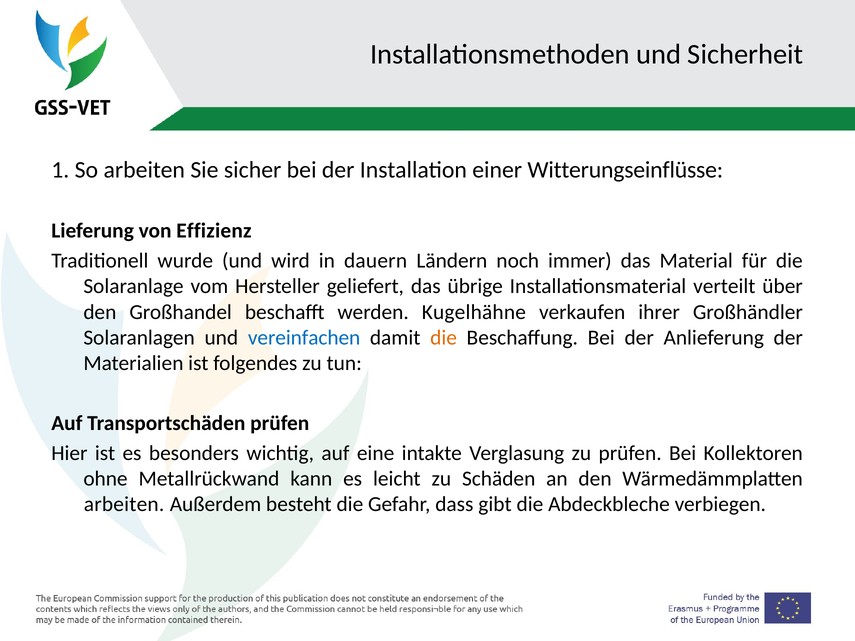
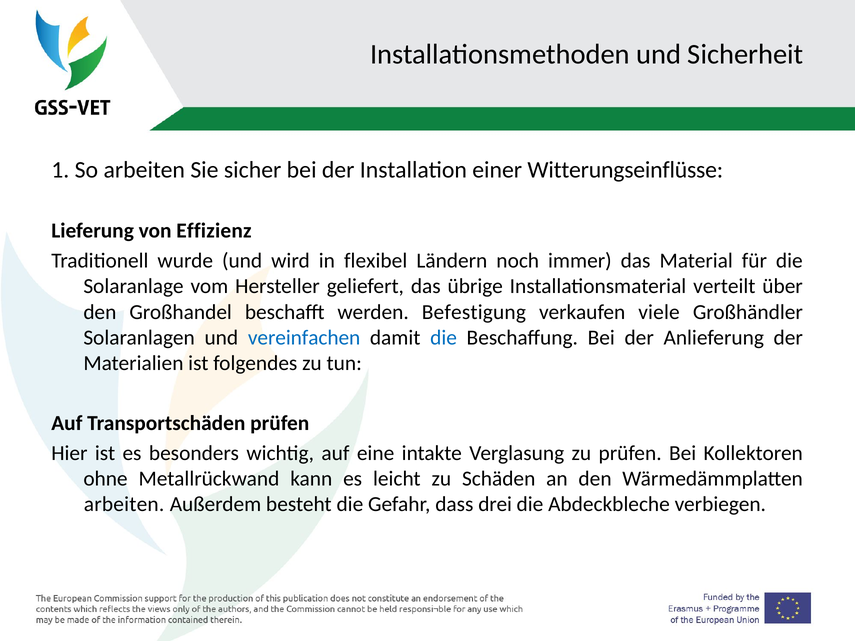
dauern: dauern -> flexibel (376, 261)
Kugelhähne: Kugelhähne -> Befestigung (474, 312)
ihrer: ihrer -> viele (659, 312)
die colour: orange -> blue (444, 338)
gibt: gibt -> drei (495, 505)
